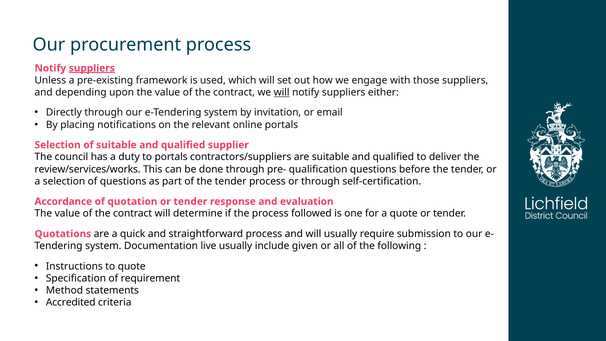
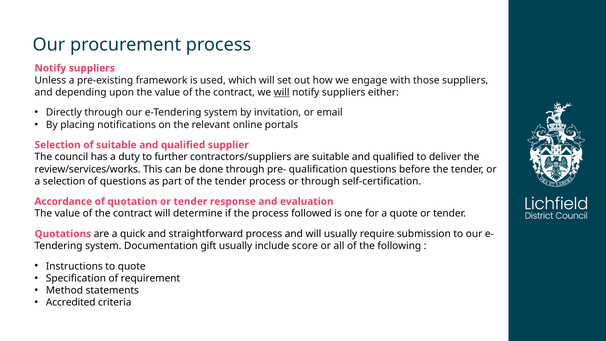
suppliers underline: present -> none (92, 68)
to portals: portals -> further (171, 157)
live: live -> gift (208, 246)
given: given -> score (305, 246)
